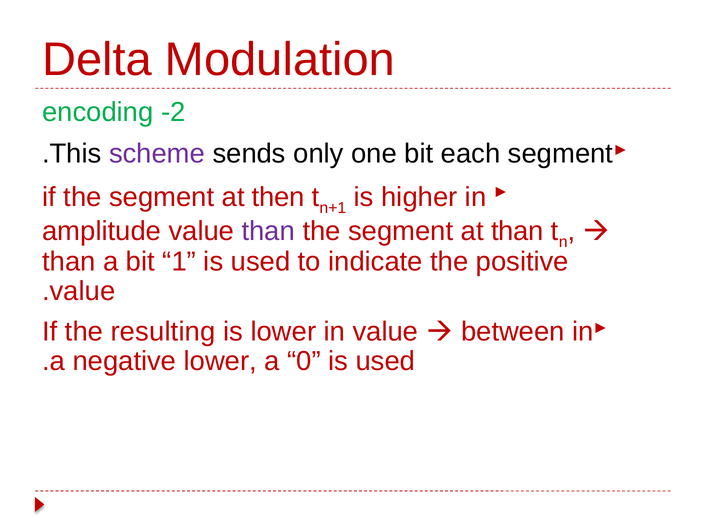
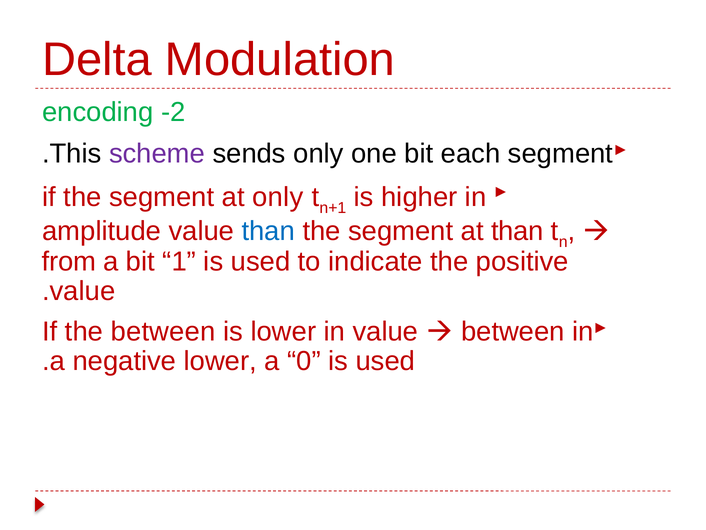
at then: then -> only (278, 197)
than colour: purple -> blue (268, 231)
than: than -> from (69, 261)
the resulting: resulting -> between (163, 331)
